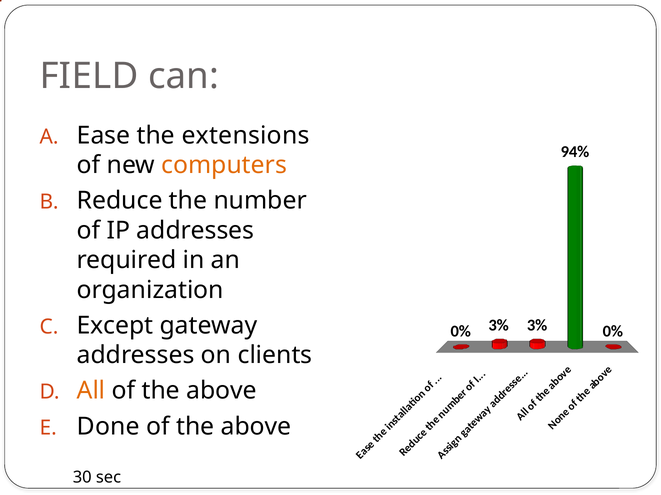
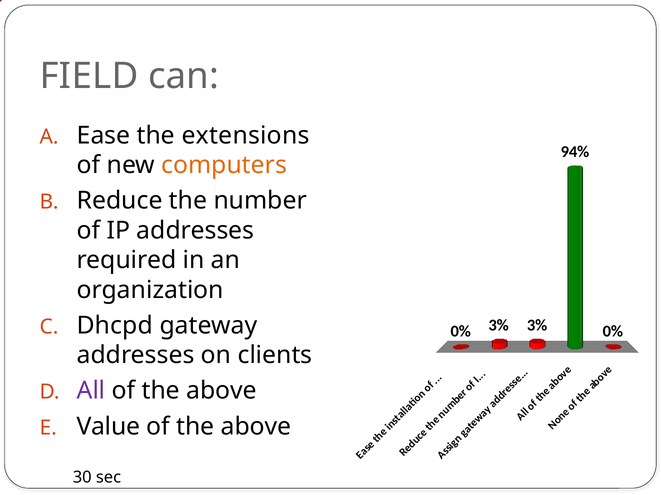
Except: Except -> Dhcpd (115, 326)
All colour: orange -> purple (91, 391)
Done: Done -> Value (108, 427)
